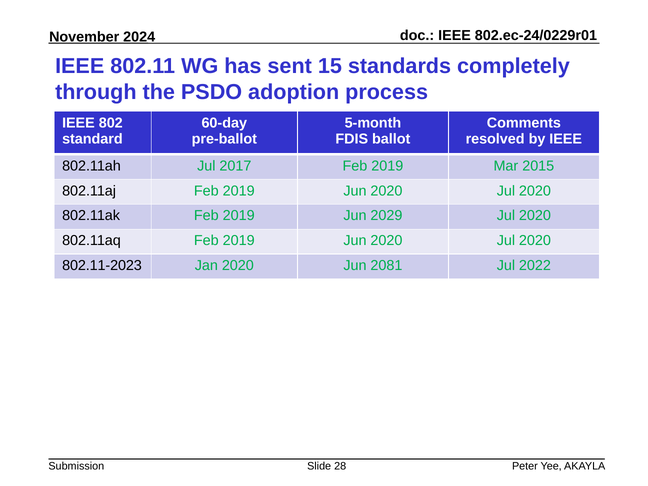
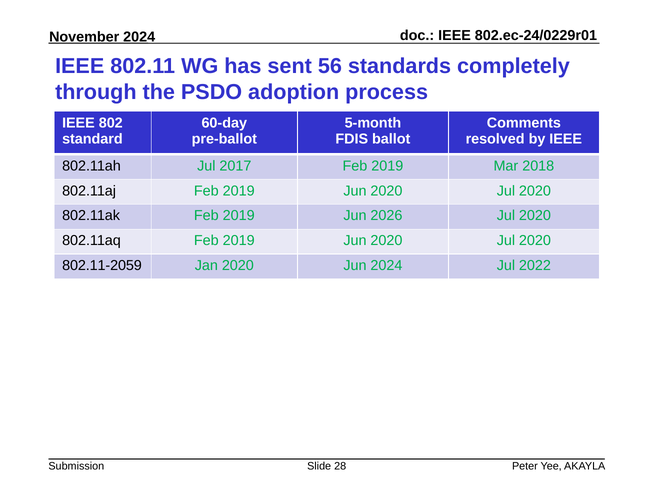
15: 15 -> 56 (330, 66)
2015: 2015 -> 2018 (538, 166)
2029: 2029 -> 2026 (386, 216)
802.11-2023: 802.11-2023 -> 802.11-2059 (102, 266)
Jun 2081: 2081 -> 2024 (386, 266)
